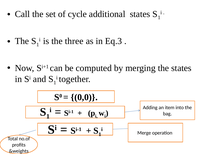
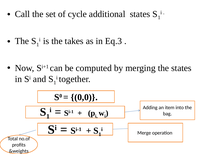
three: three -> takes (74, 41)
